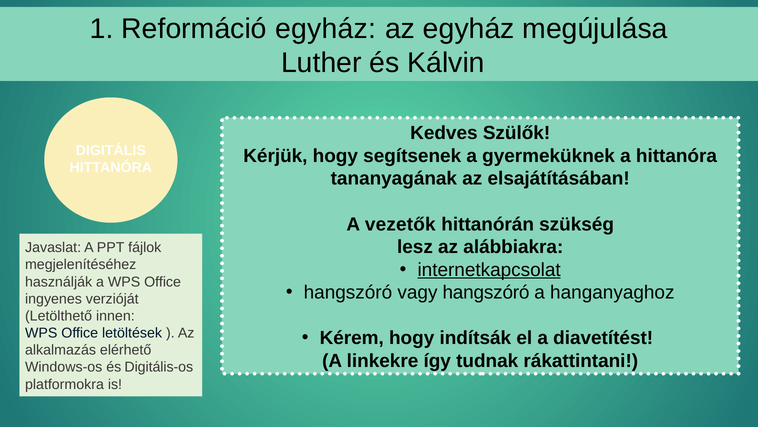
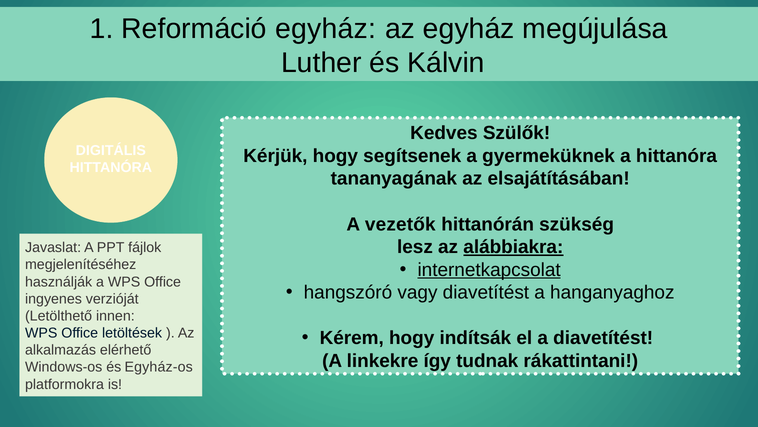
alábbiakra underline: none -> present (513, 247)
vagy hangszóró: hangszóró -> diavetítést (486, 292)
Digitális-os: Digitális-os -> Egyház-os (159, 367)
